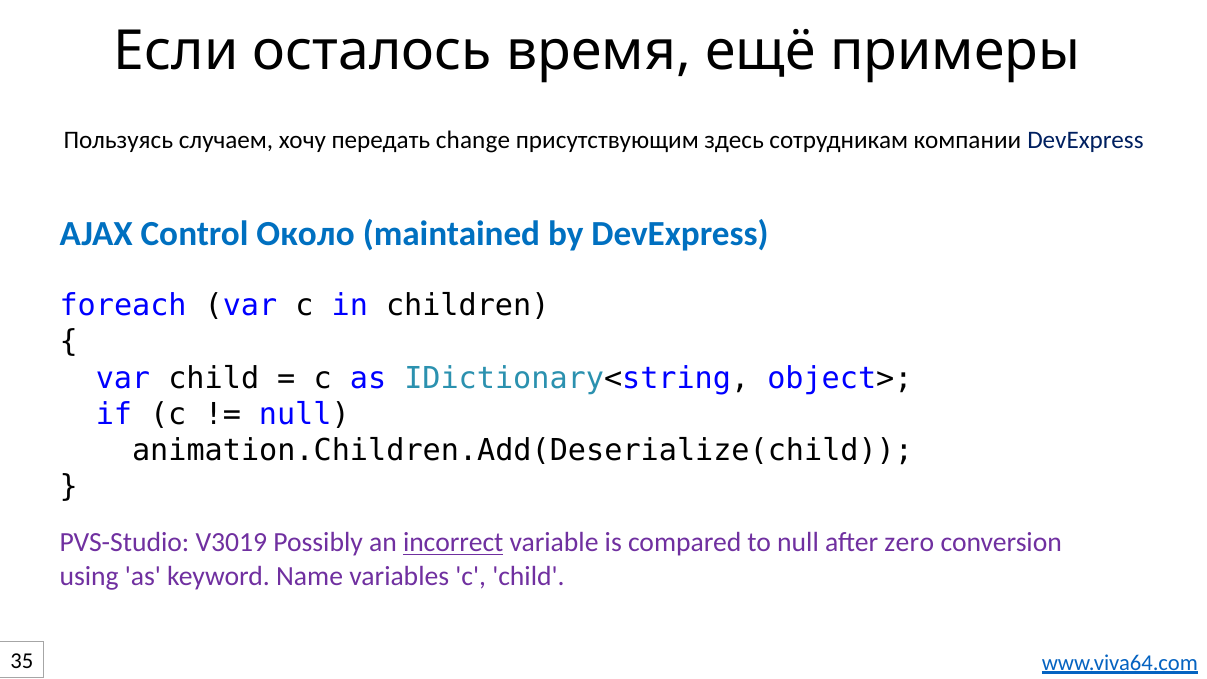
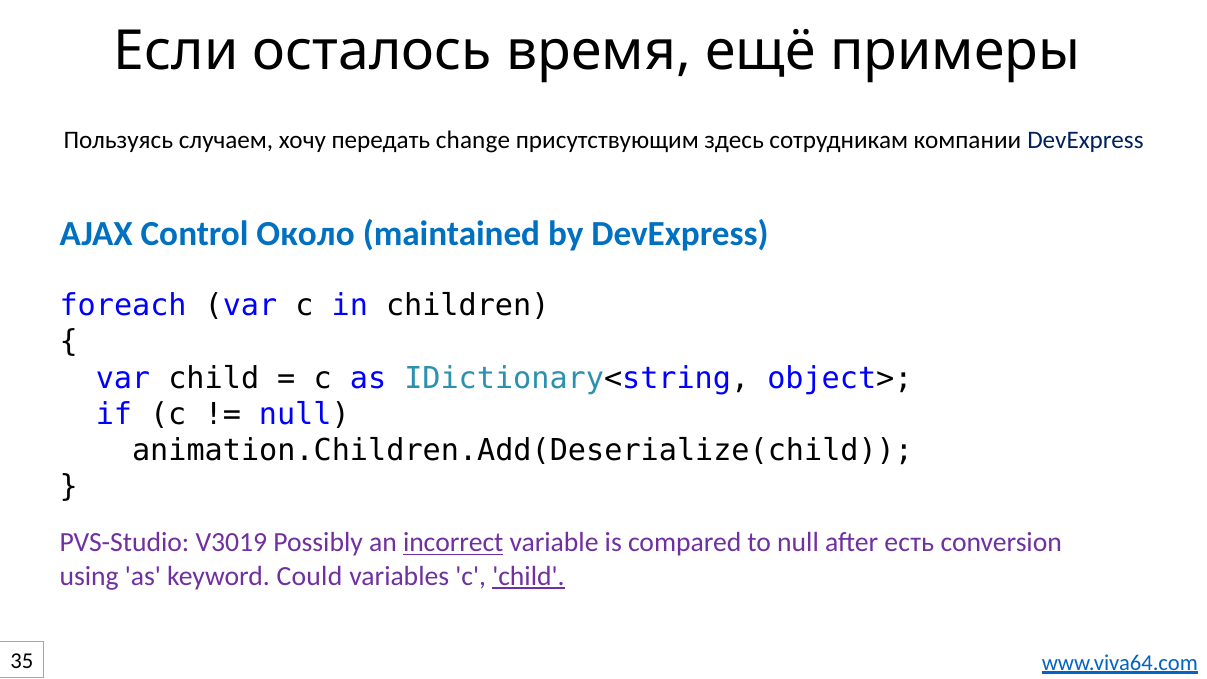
zero: zero -> есть (909, 543)
Name: Name -> Could (309, 576)
child underline: none -> present (528, 576)
